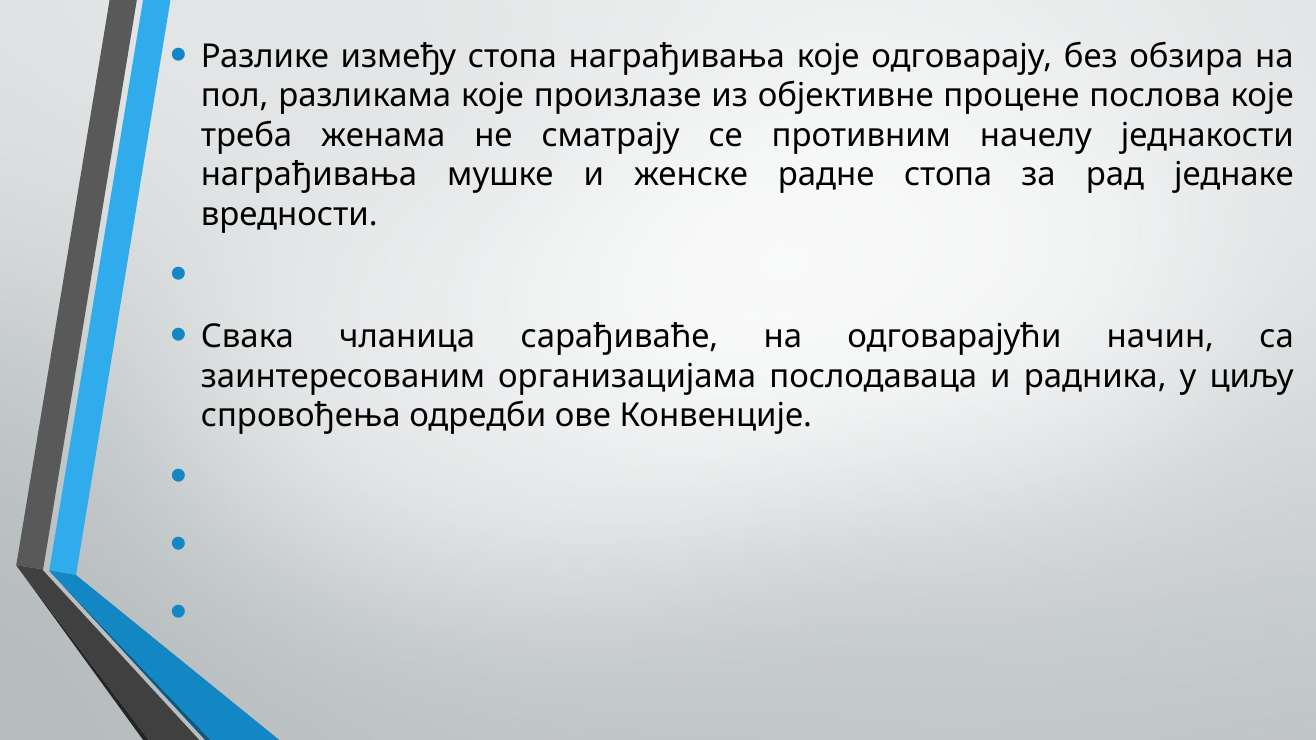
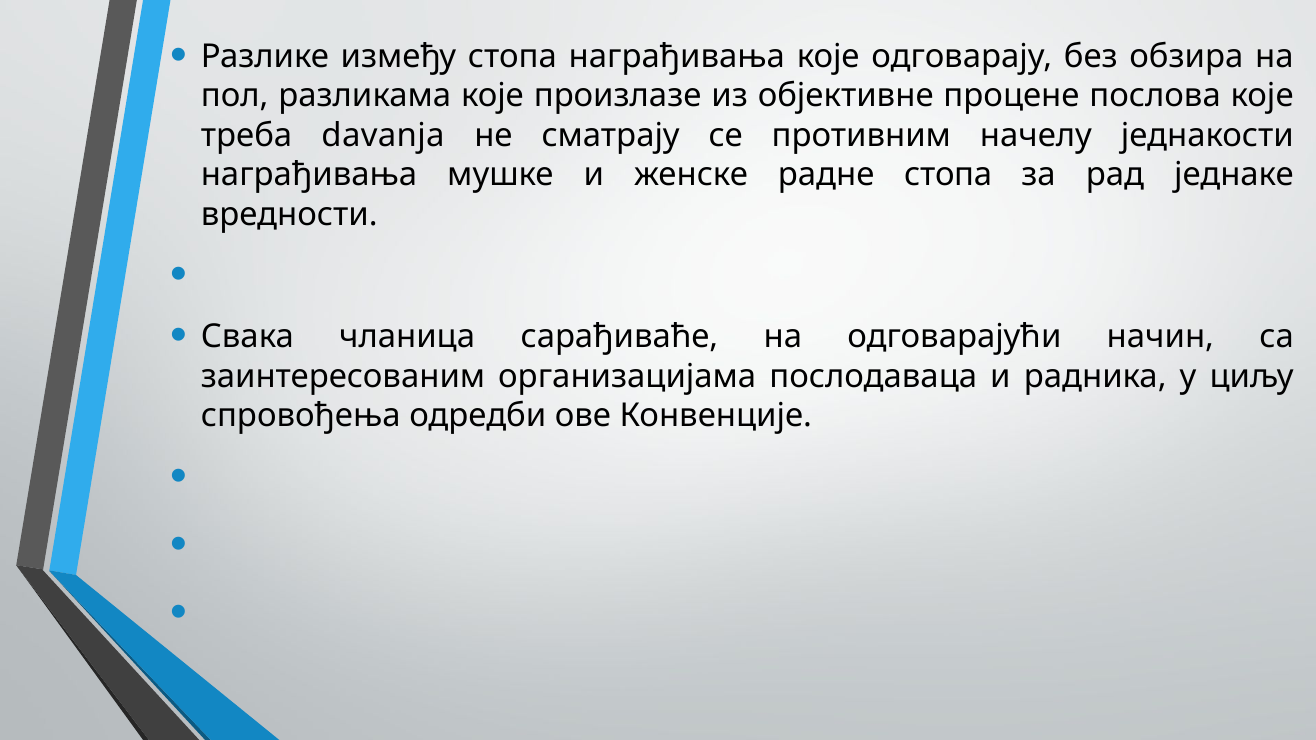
женама: женама -> davanja (383, 135)
